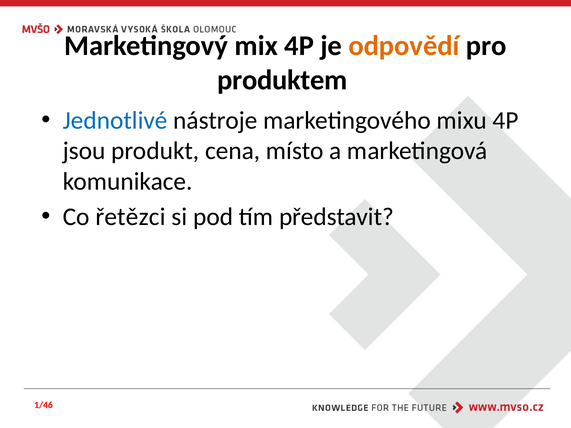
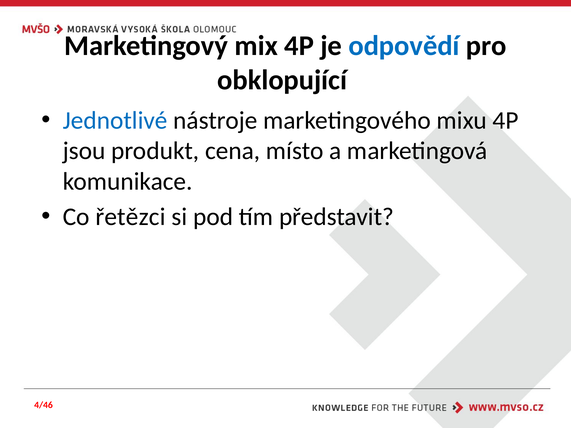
odpovědí colour: orange -> blue (404, 46)
produktem: produktem -> obklopující (282, 80)
1/46: 1/46 -> 4/46 (43, 405)
